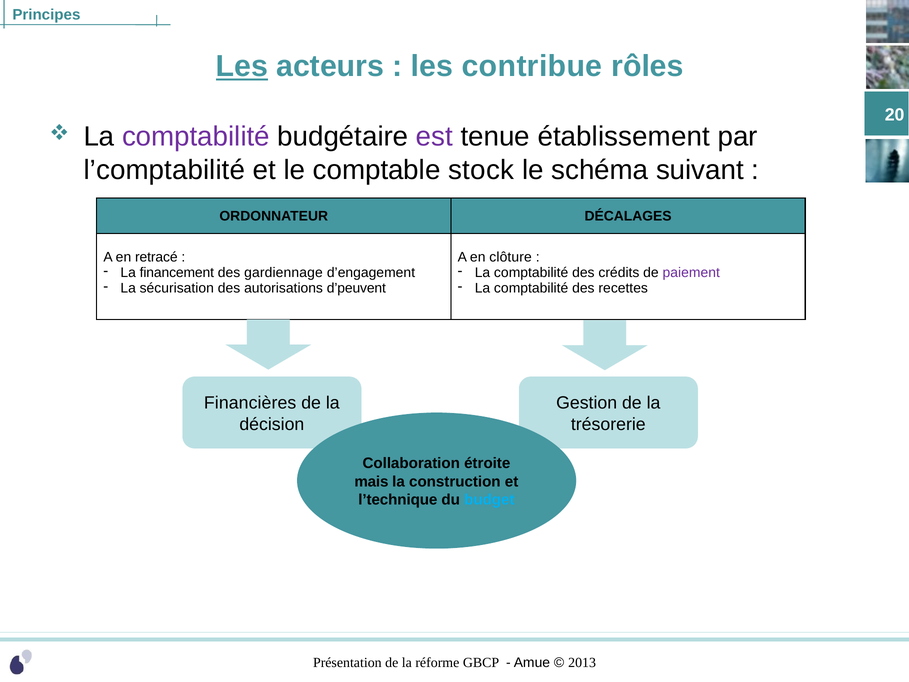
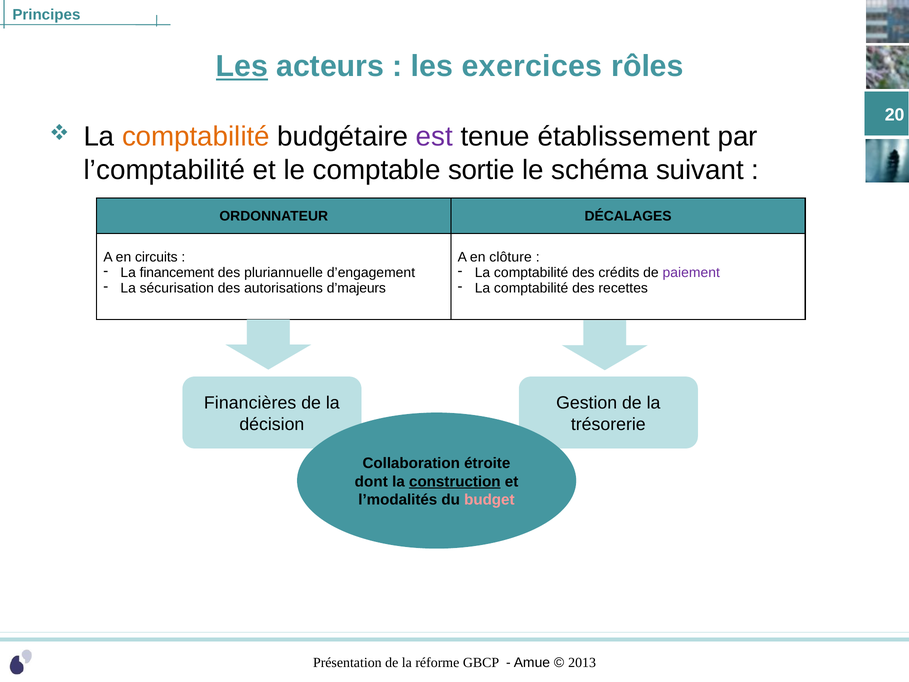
contribue: contribue -> exercices (532, 66)
comptabilité colour: purple -> orange (196, 137)
stock: stock -> sortie (481, 170)
retracé: retracé -> circuits (156, 257)
gardiennage: gardiennage -> pluriannuelle (284, 272)
d’peuvent: d’peuvent -> d’majeurs (356, 288)
mais: mais -> dont (371, 481)
construction underline: none -> present (455, 481)
l’technique: l’technique -> l’modalités (398, 500)
budget colour: light blue -> pink (489, 500)
